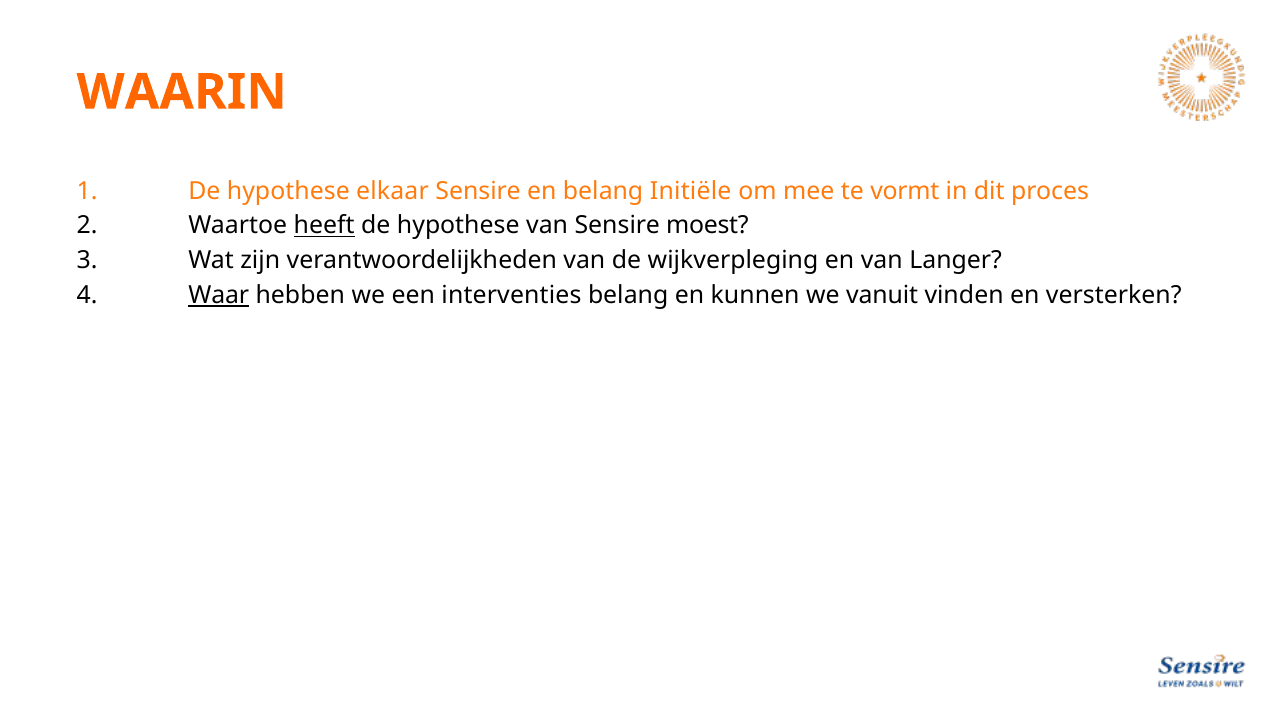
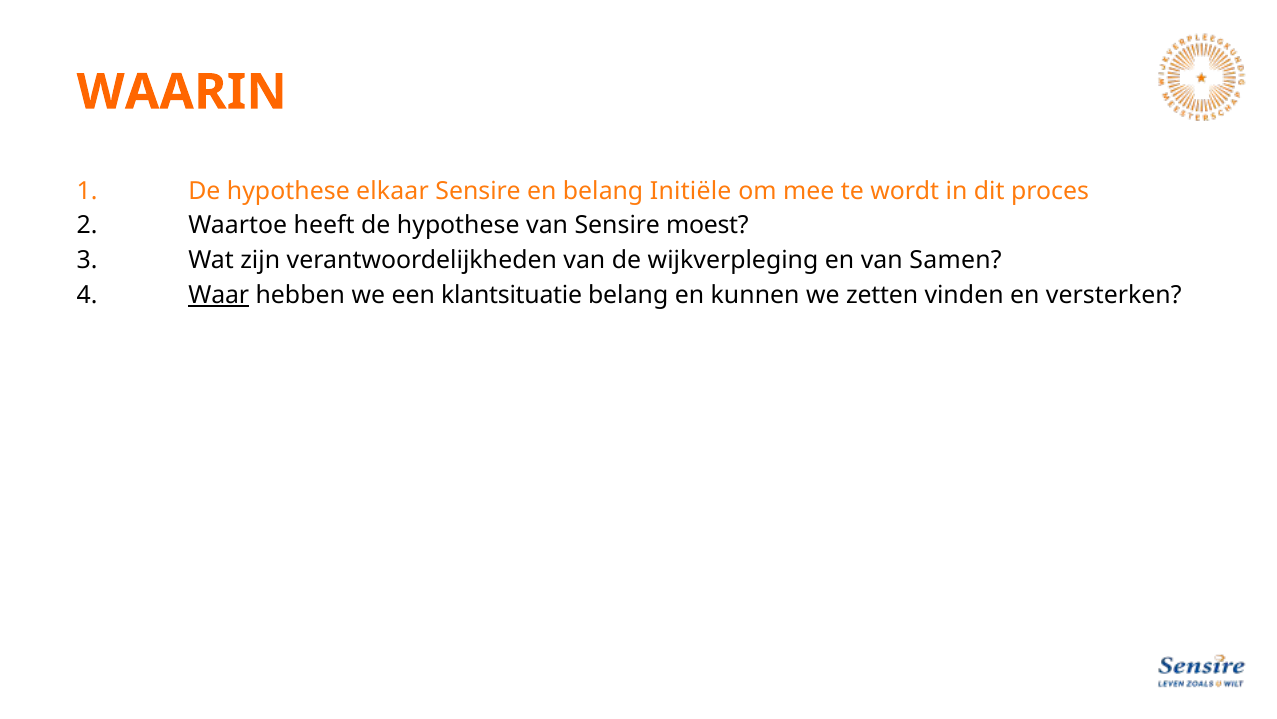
vormt: vormt -> wordt (905, 191)
heeft underline: present -> none (324, 225)
Langer: Langer -> Samen (956, 260)
interventies: interventies -> klantsituatie (512, 295)
vanuit: vanuit -> zetten (882, 295)
